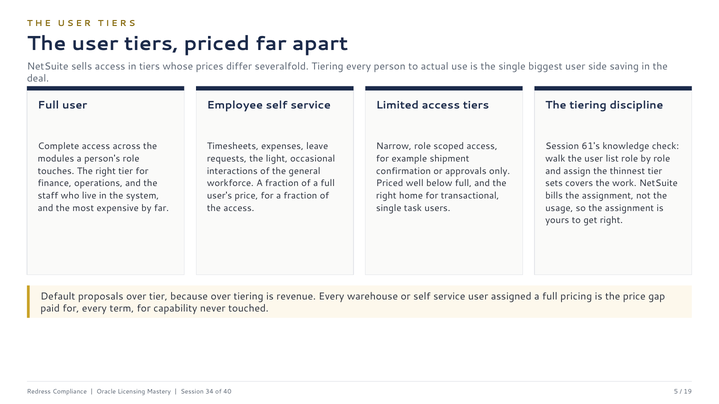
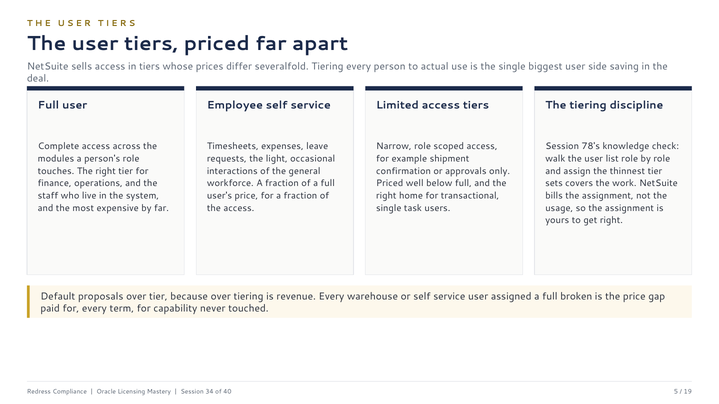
61's: 61's -> 78's (591, 146)
pricing: pricing -> broken (576, 297)
